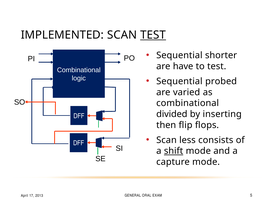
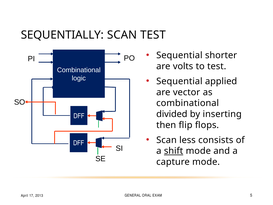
IMPLEMENTED: IMPLEMENTED -> SEQUENTIALLY (62, 35)
TEST underline: present -> none (153, 35)
have: have -> volts (183, 66)
probed: probed -> applied (221, 81)
varied: varied -> vector (187, 92)
